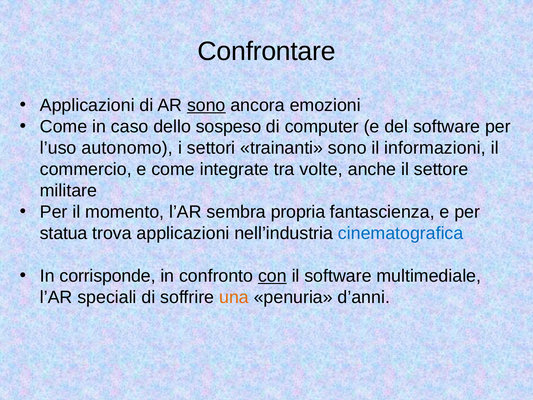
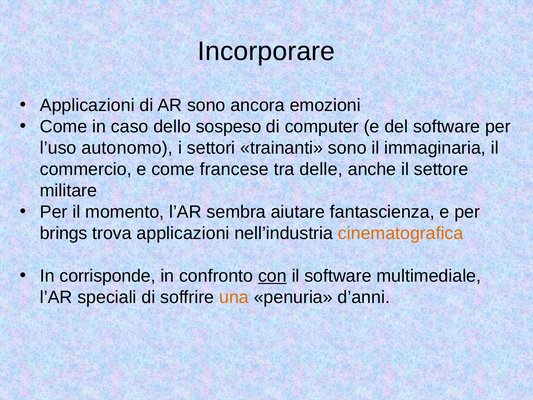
Confrontare: Confrontare -> Incorporare (266, 51)
sono underline: present -> none (206, 105)
informazioni: informazioni -> immaginaria (435, 148)
integrate: integrate -> francese (234, 169)
volte: volte -> delle (321, 169)
propria: propria -> aiutare (298, 212)
statua: statua -> brings (64, 233)
cinematografica colour: blue -> orange (401, 233)
